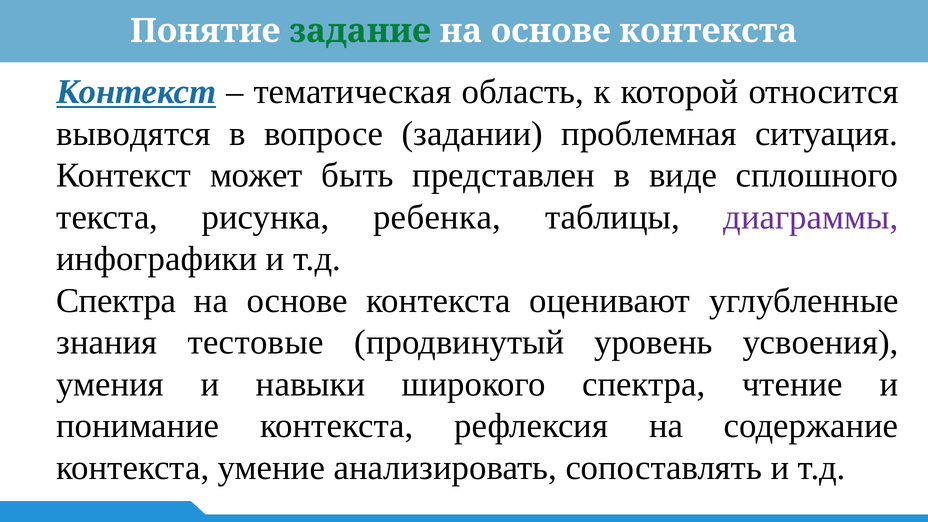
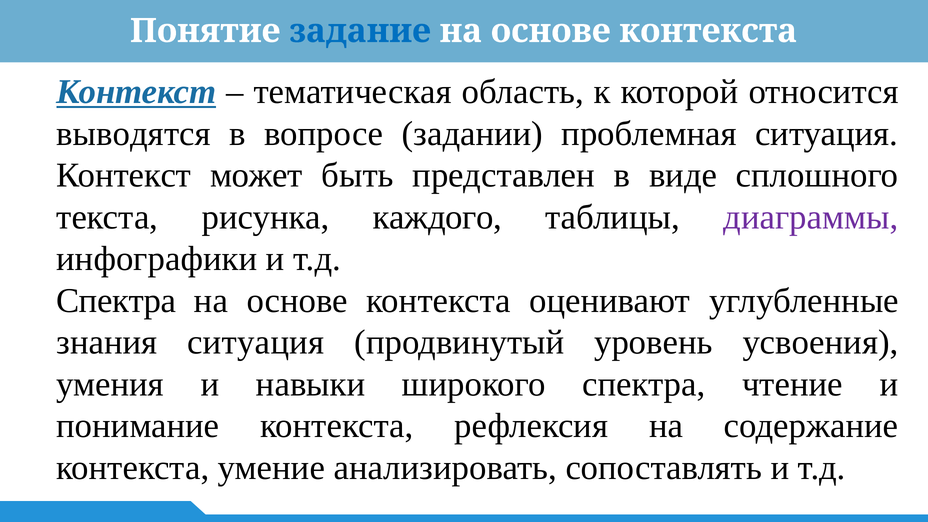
задание colour: green -> blue (360, 31)
ребенка: ребенка -> каждого (438, 217)
знания тестовые: тестовые -> ситуация (256, 342)
